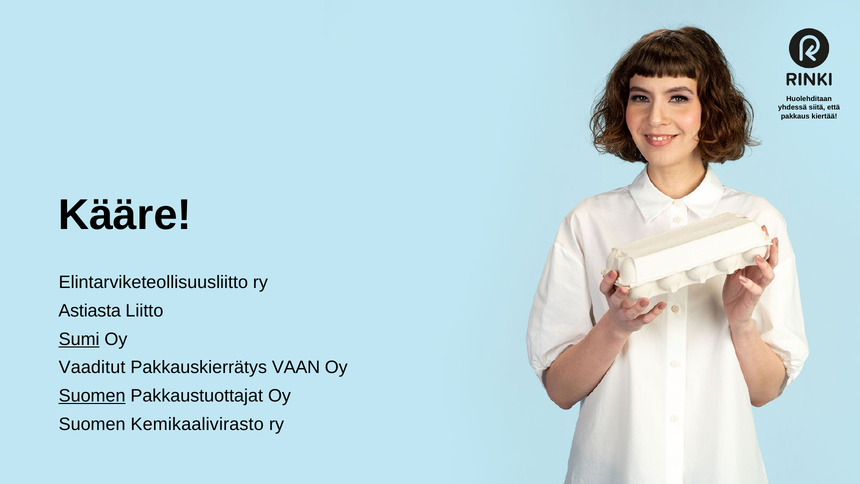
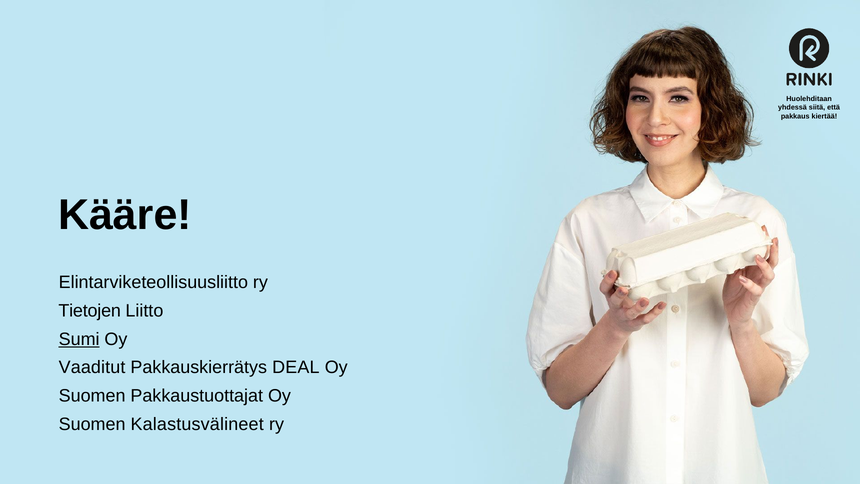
Astiasta: Astiasta -> Tietojen (90, 311)
VAAN: VAAN -> DEAL (296, 367)
Suomen underline: present -> none (92, 396)
Kemikaalivirasto: Kemikaalivirasto -> Kalastusvälineet (197, 424)
